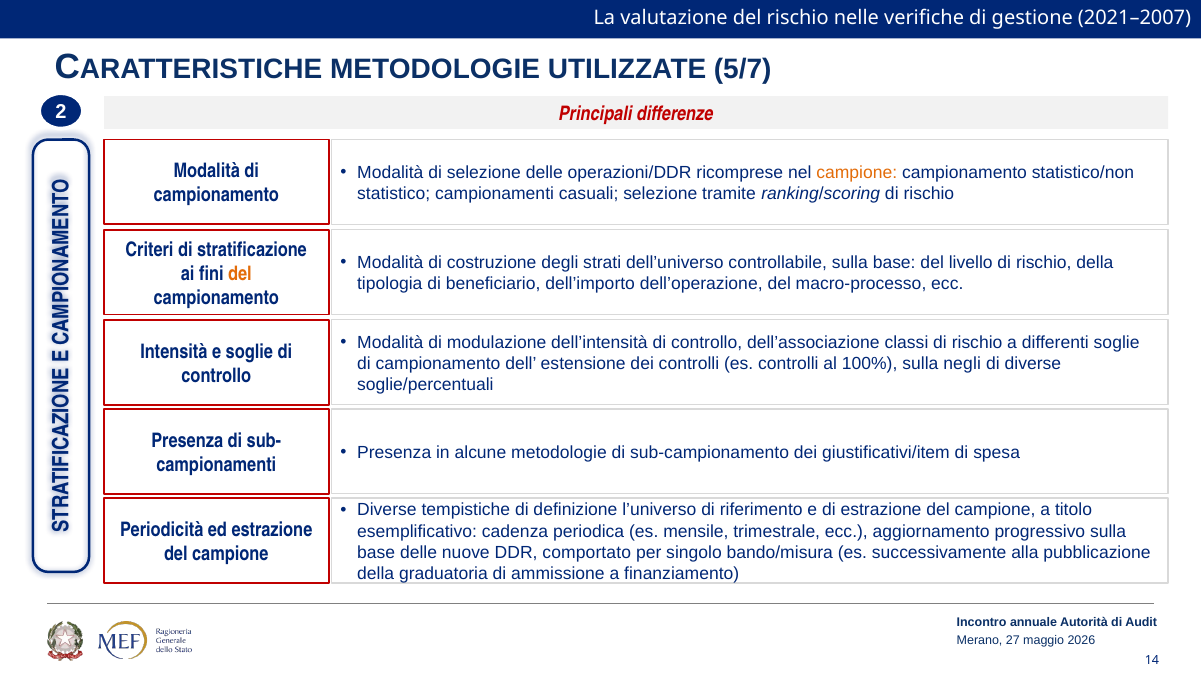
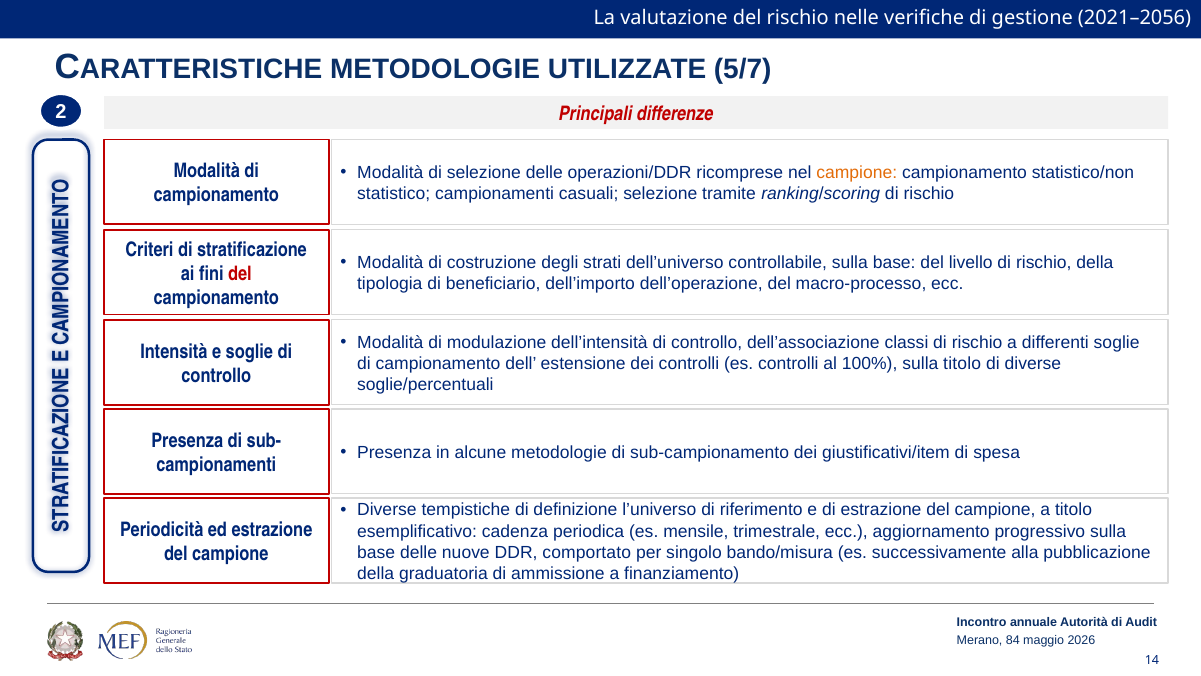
2021–2007: 2021–2007 -> 2021–2056 (1135, 18)
del colour: orange -> red (240, 273)
sulla negli: negli -> titolo (962, 363)
27: 27 -> 84 (1013, 640)
